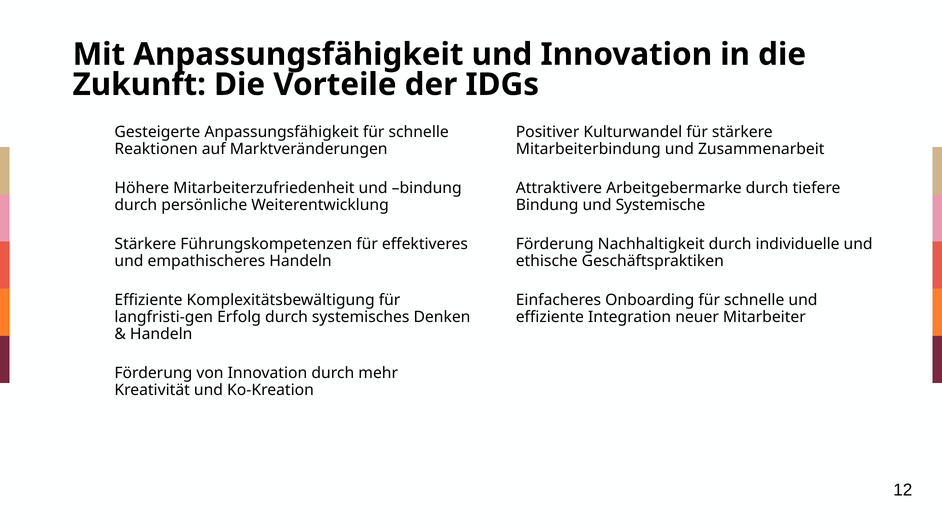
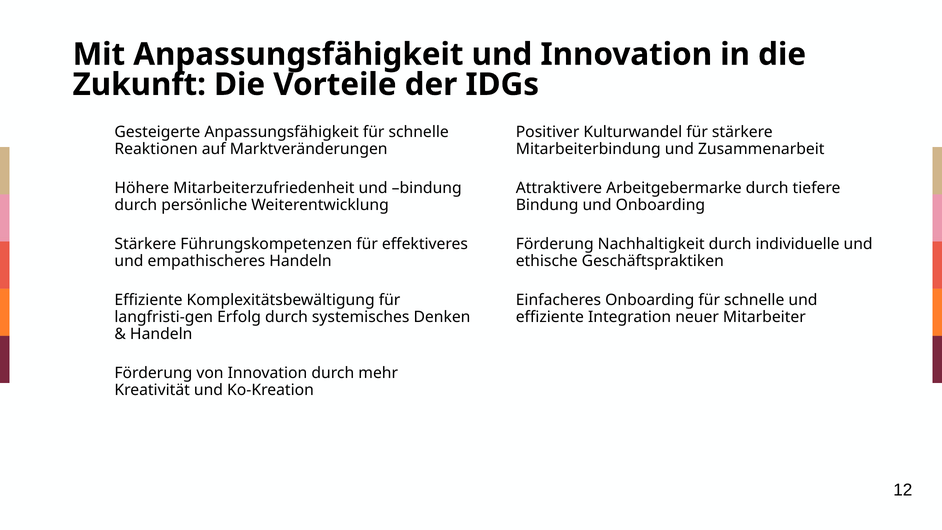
und Systemische: Systemische -> Onboarding (660, 205)
